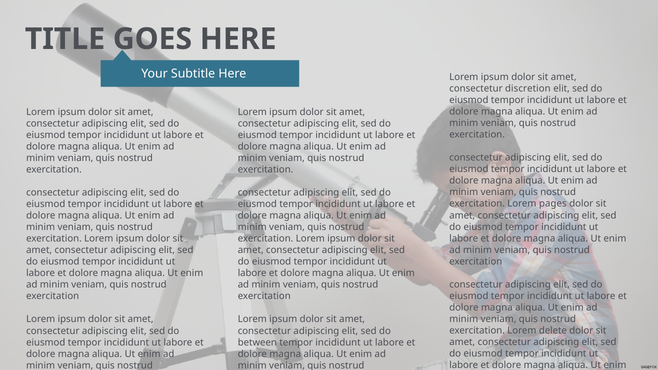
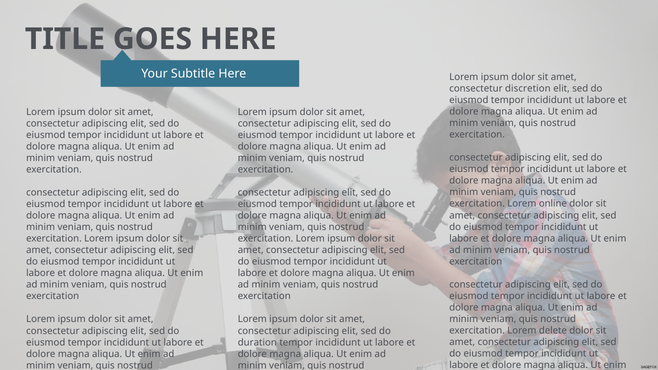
pages: pages -> online (553, 204)
between: between -> duration (257, 342)
